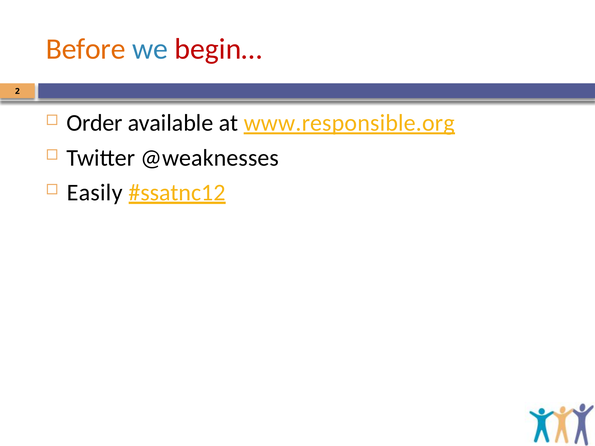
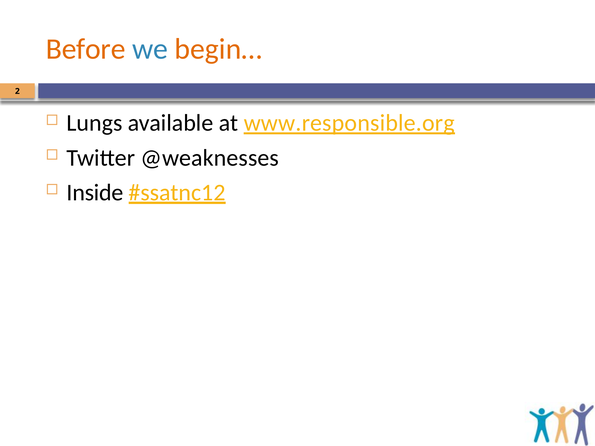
begin… colour: red -> orange (218, 49)
Order: Order -> Lungs (94, 123)
Easily: Easily -> Inside (95, 193)
